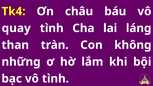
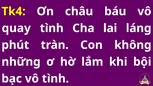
than: than -> phút (15, 45)
